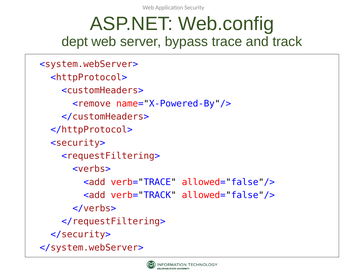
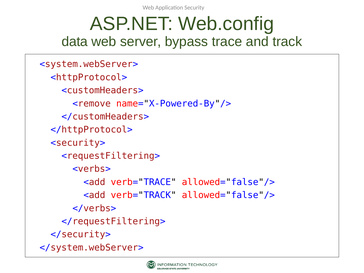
dept: dept -> data (75, 42)
